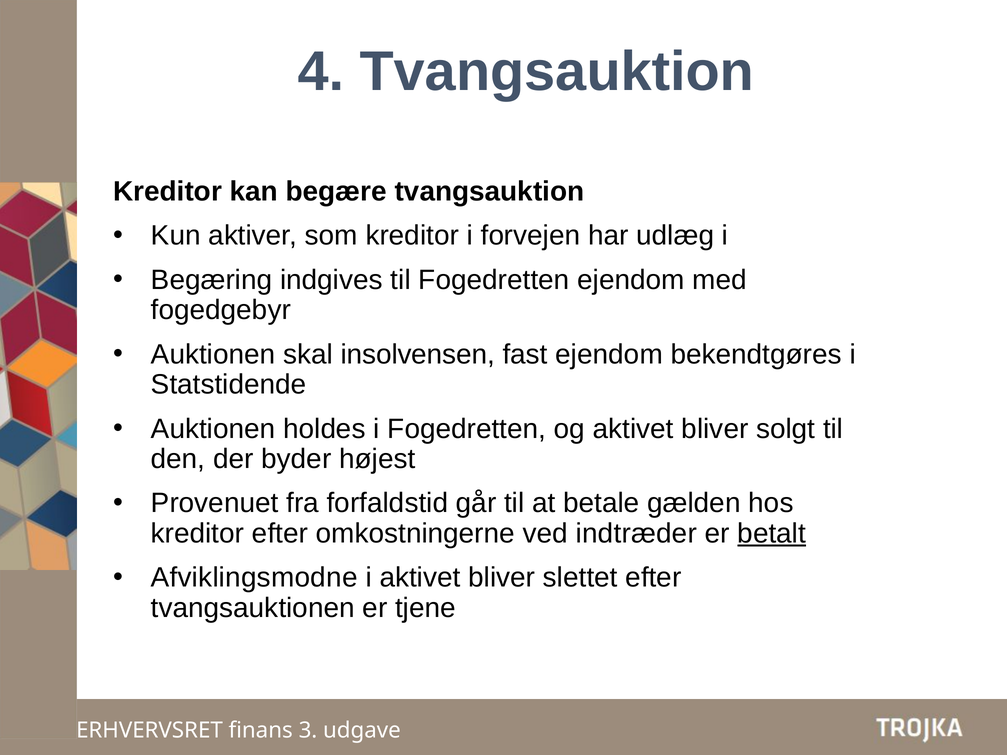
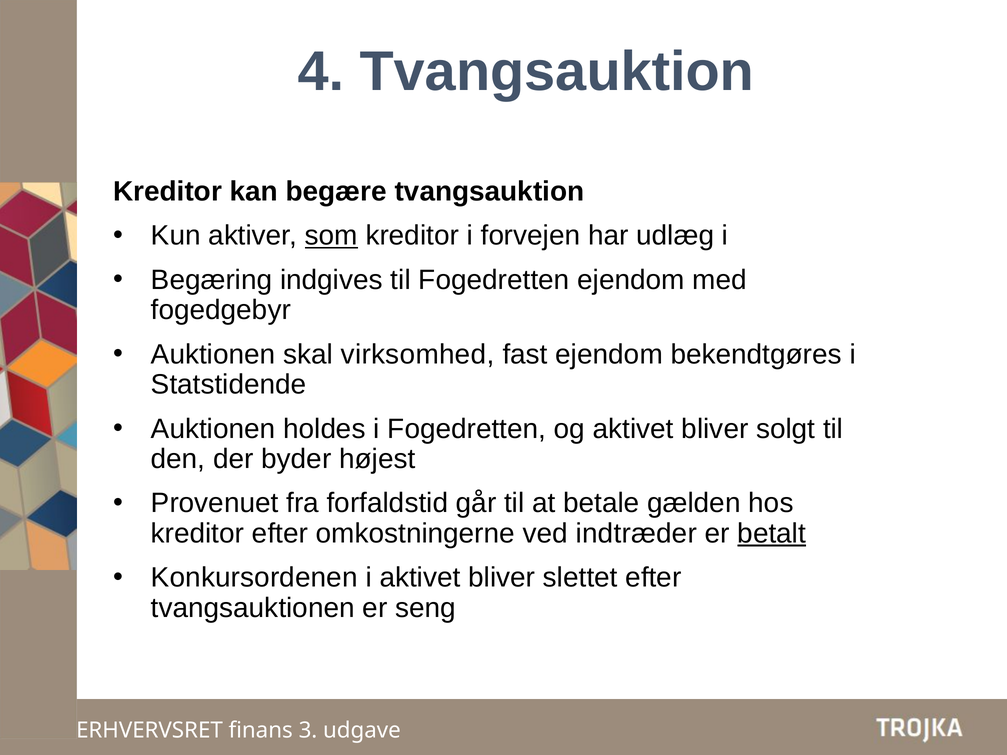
som underline: none -> present (331, 236)
insolvensen: insolvensen -> virksomhed (418, 354)
Afviklingsmodne: Afviklingsmodne -> Konkursordenen (254, 578)
tjene: tjene -> seng (425, 608)
